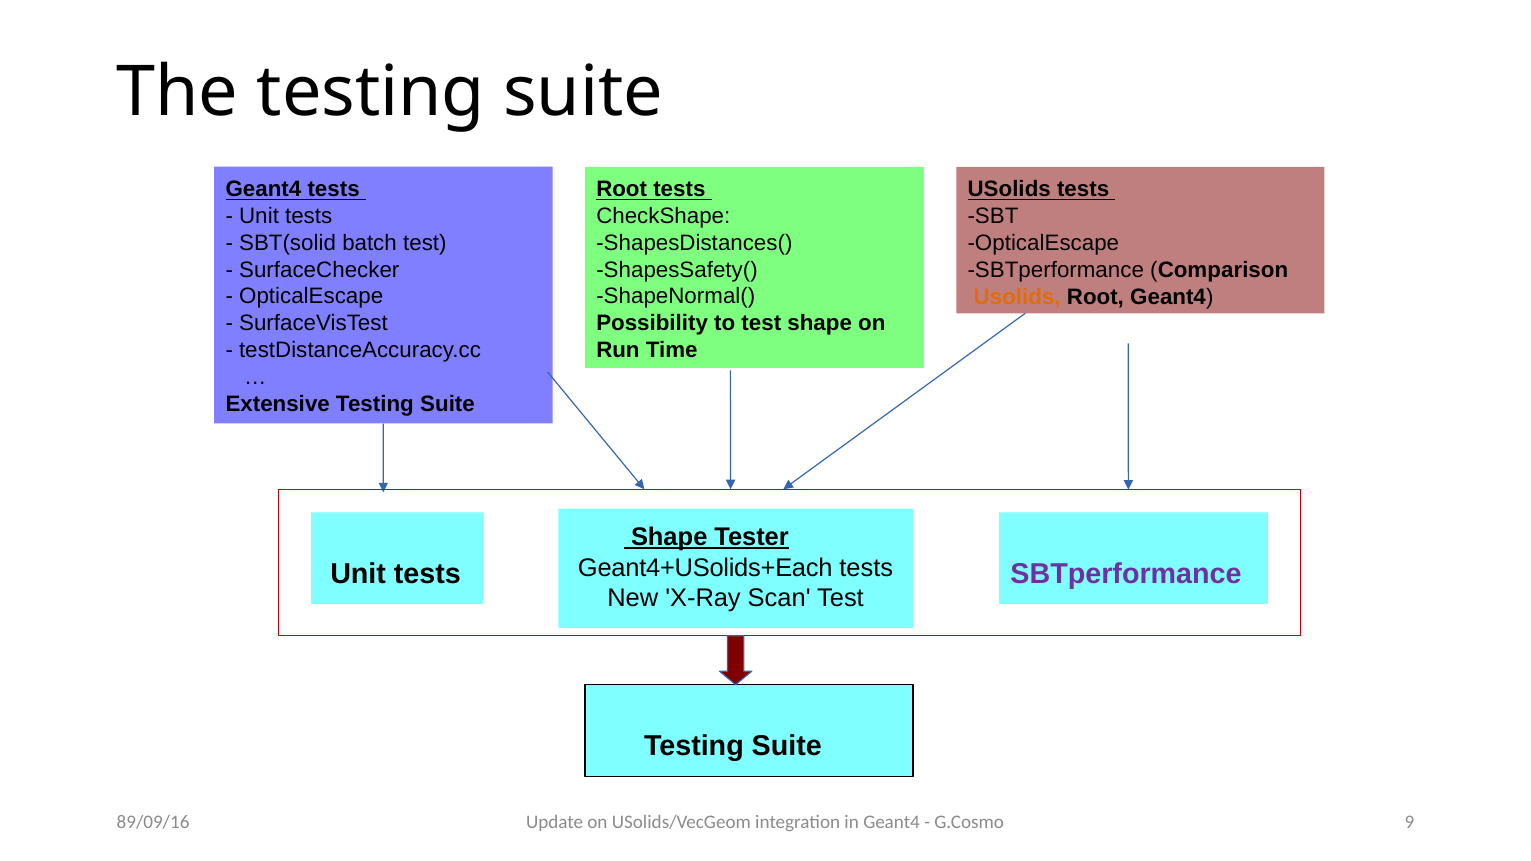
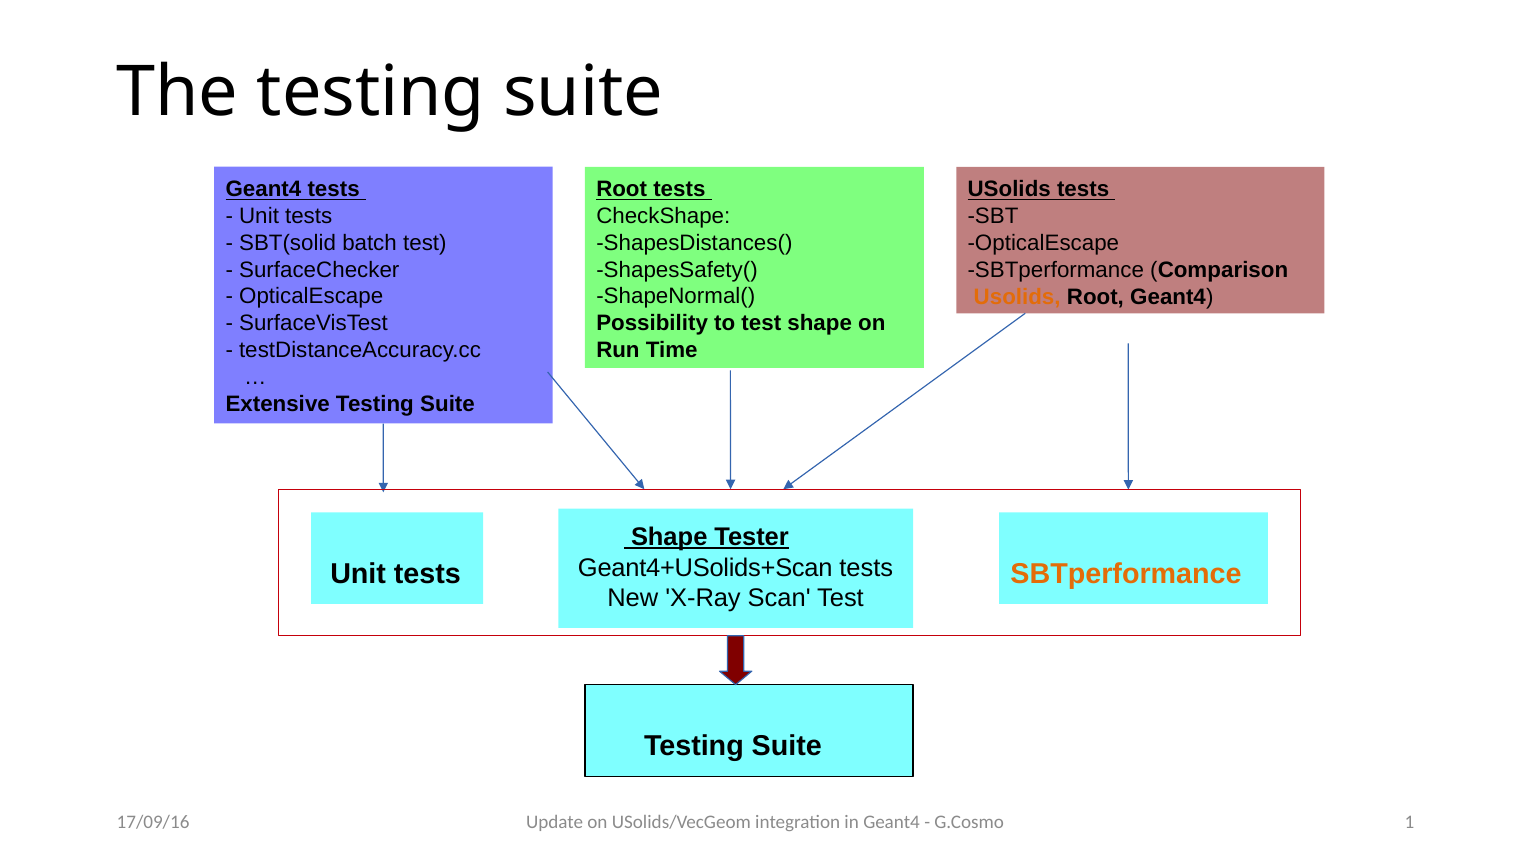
Geant4+USolids+Each: Geant4+USolids+Each -> Geant4+USolids+Scan (705, 568)
SBTperformance colour: purple -> orange (1126, 574)
9: 9 -> 1 (1409, 822)
89/09/16: 89/09/16 -> 17/09/16 (153, 822)
